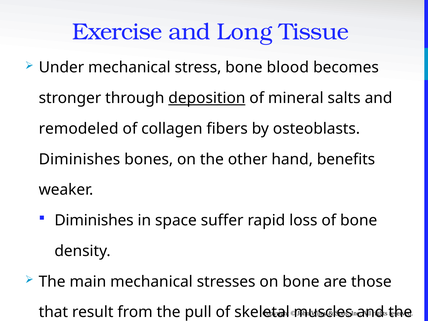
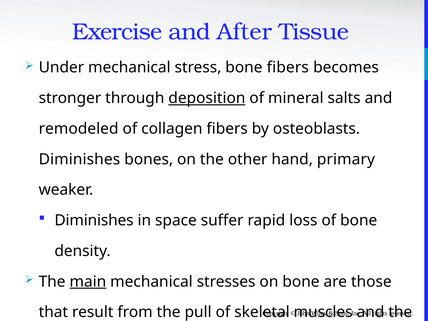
Long: Long -> After (245, 32)
bone blood: blood -> fibers (288, 68)
benefits: benefits -> primary (346, 159)
main underline: none -> present (88, 282)
